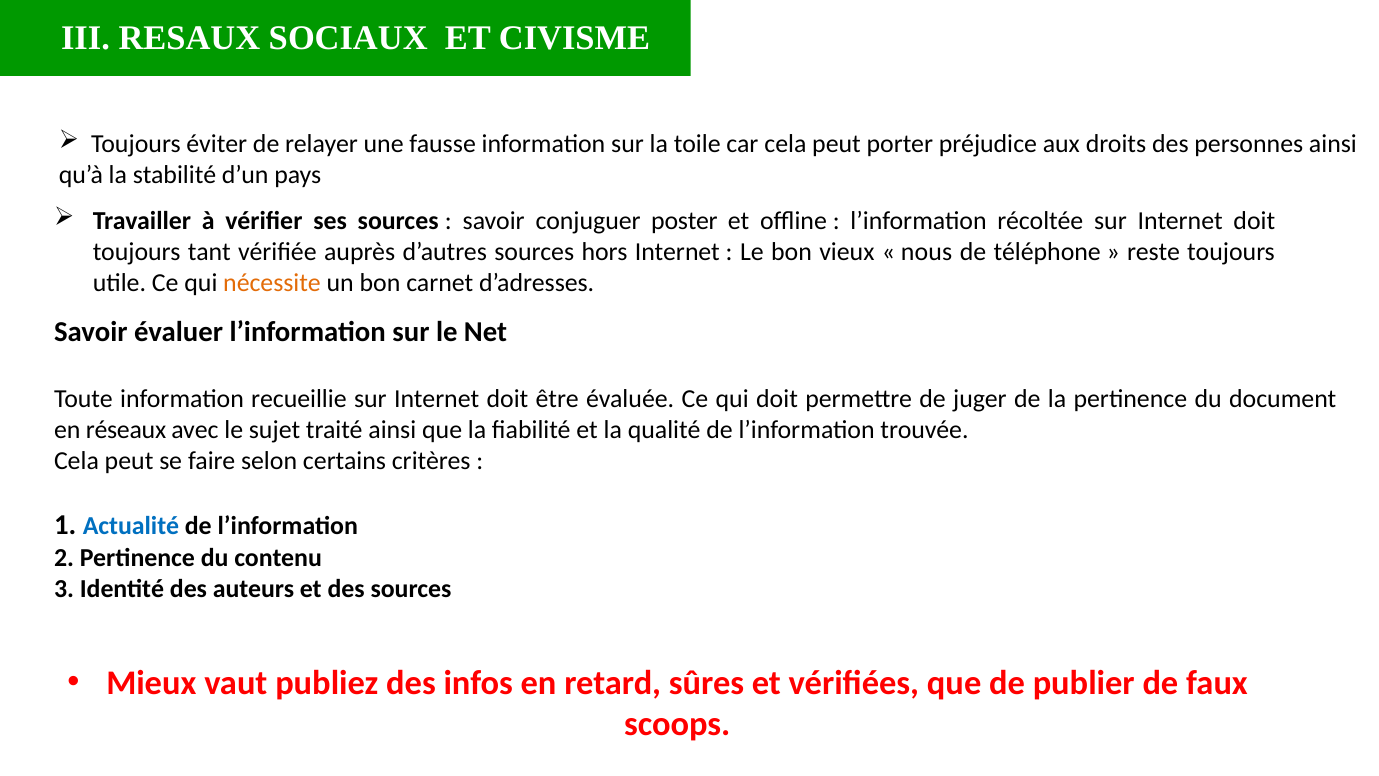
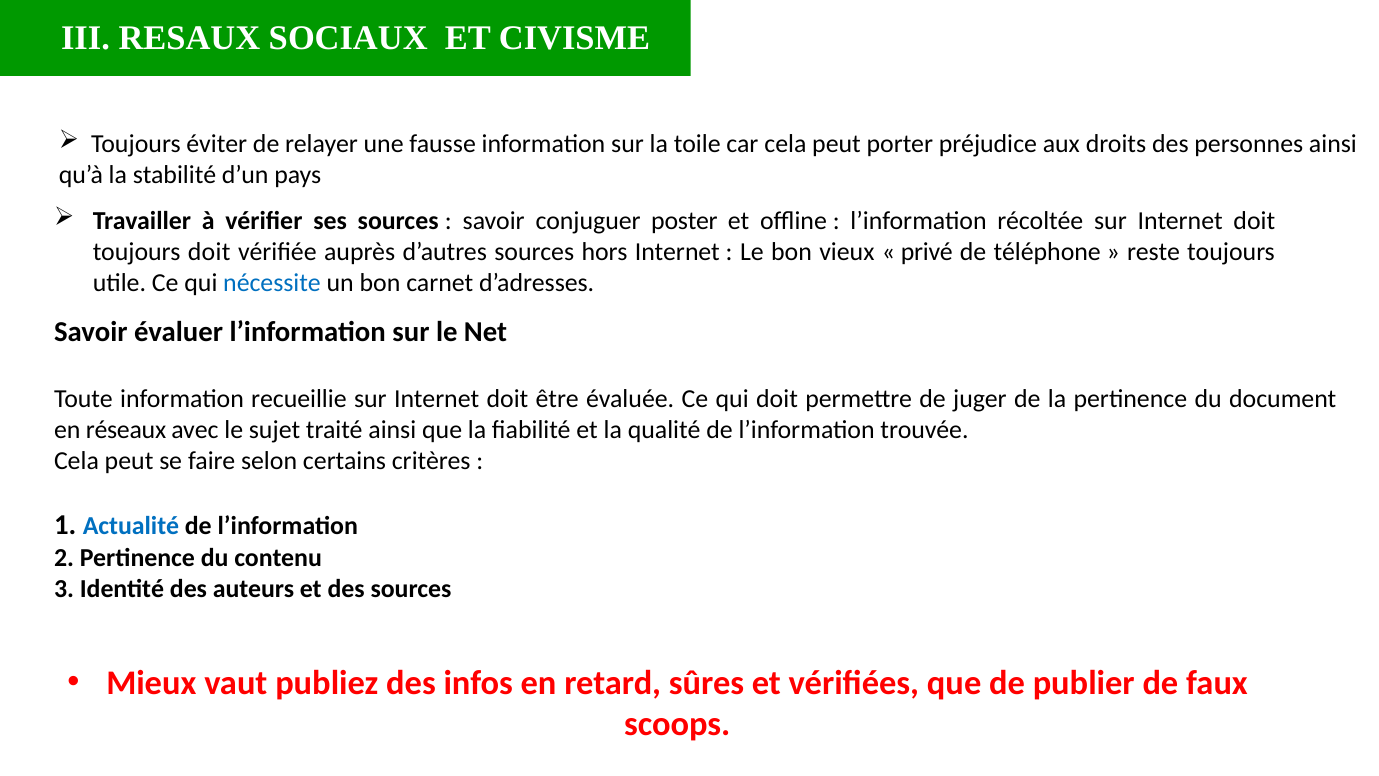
toujours tant: tant -> doit (209, 252)
nous: nous -> privé (927, 252)
nécessite colour: orange -> blue (272, 283)
